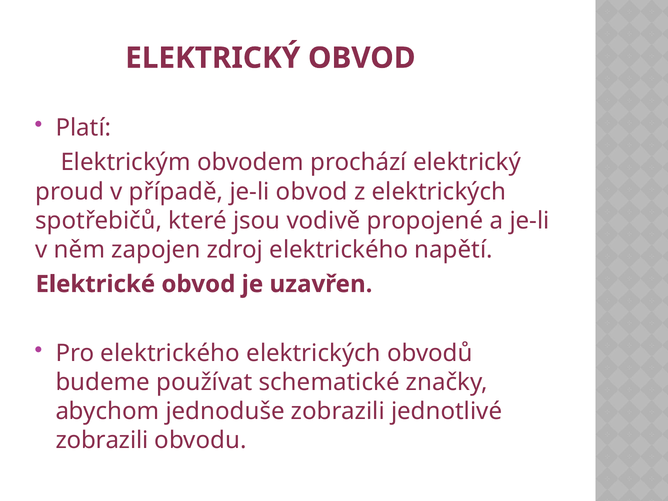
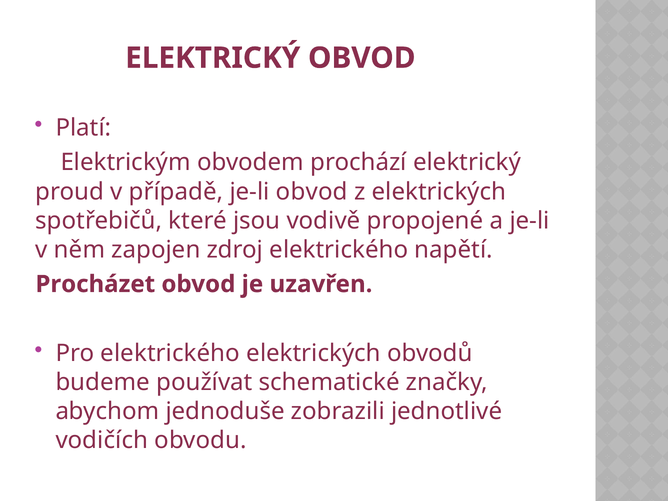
Elektrické: Elektrické -> Procházet (95, 284)
zobrazili: zobrazili -> vodičích (102, 440)
